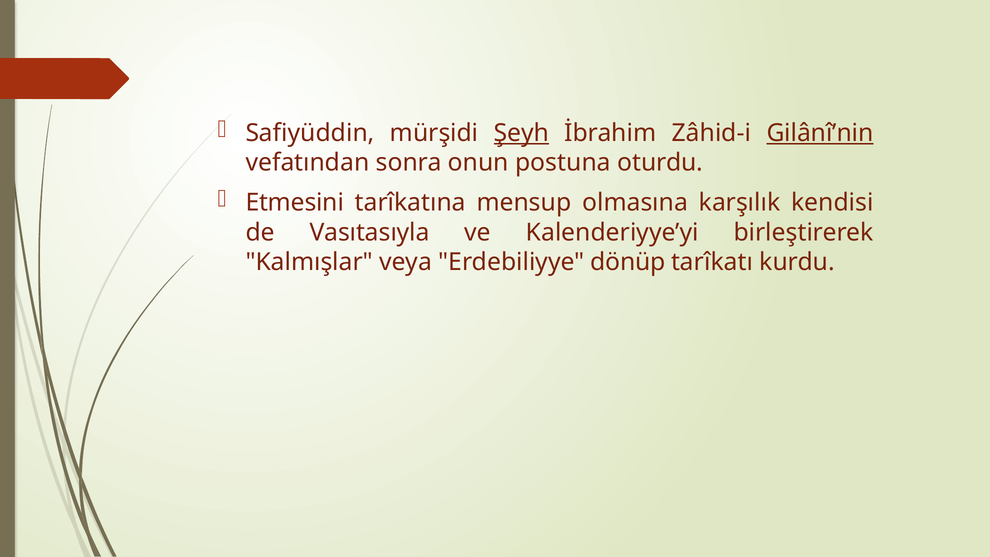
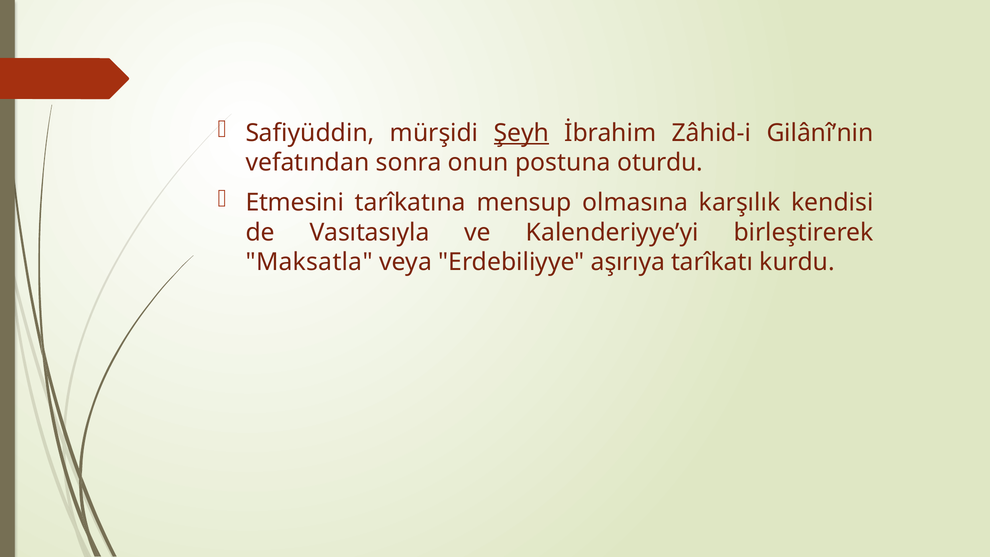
Gilânî’nin underline: present -> none (820, 133)
Kalmışlar: Kalmışlar -> Maksatla (309, 262)
dönüp: dönüp -> aşırıya (628, 262)
